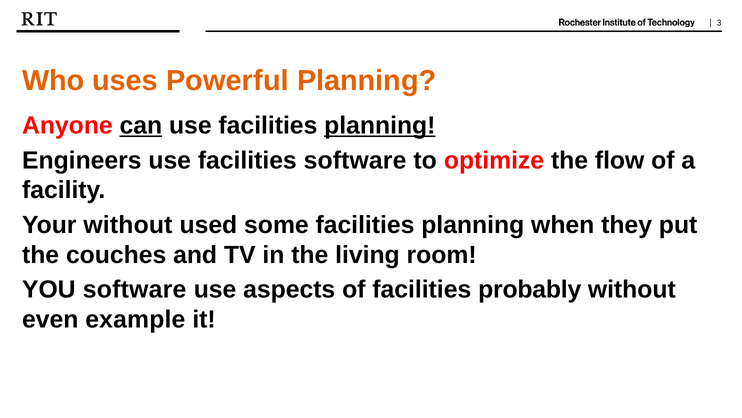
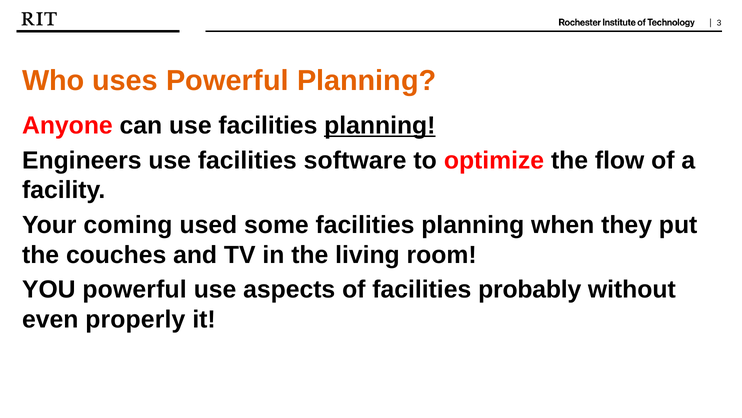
can underline: present -> none (141, 126)
Your without: without -> coming (128, 225)
YOU software: software -> powerful (135, 289)
example: example -> properly (135, 319)
